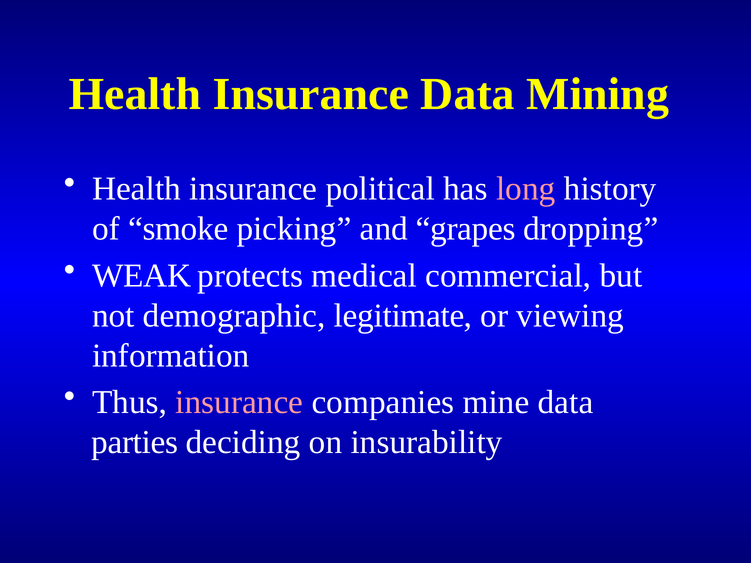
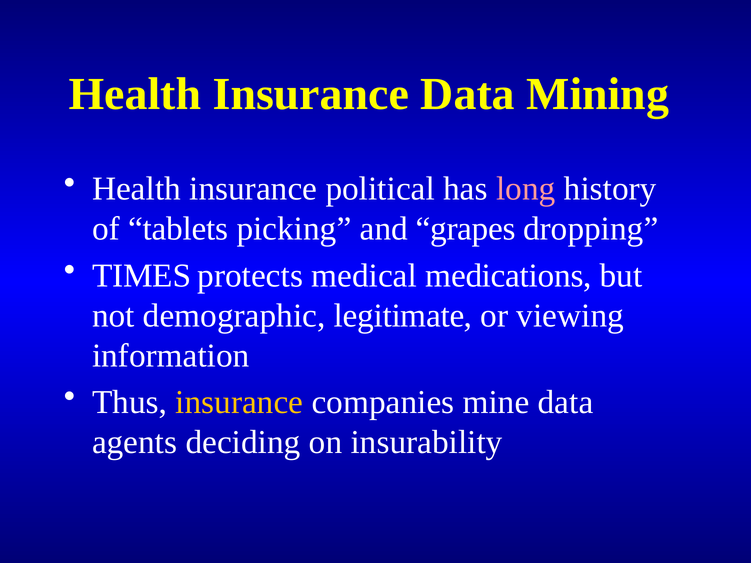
smoke: smoke -> tablets (178, 229)
WEAK: WEAK -> TIMES (142, 276)
commercial: commercial -> medications (509, 276)
insurance colour: pink -> yellow (239, 403)
parties: parties -> agents (135, 443)
